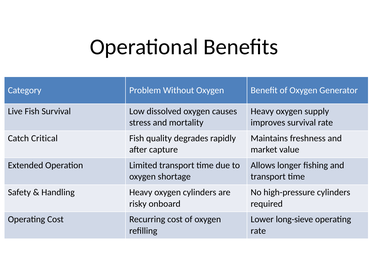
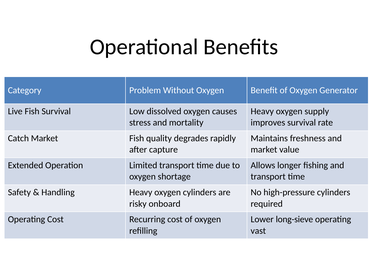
Catch Critical: Critical -> Market (45, 138)
rate: rate -> vast (258, 230)
